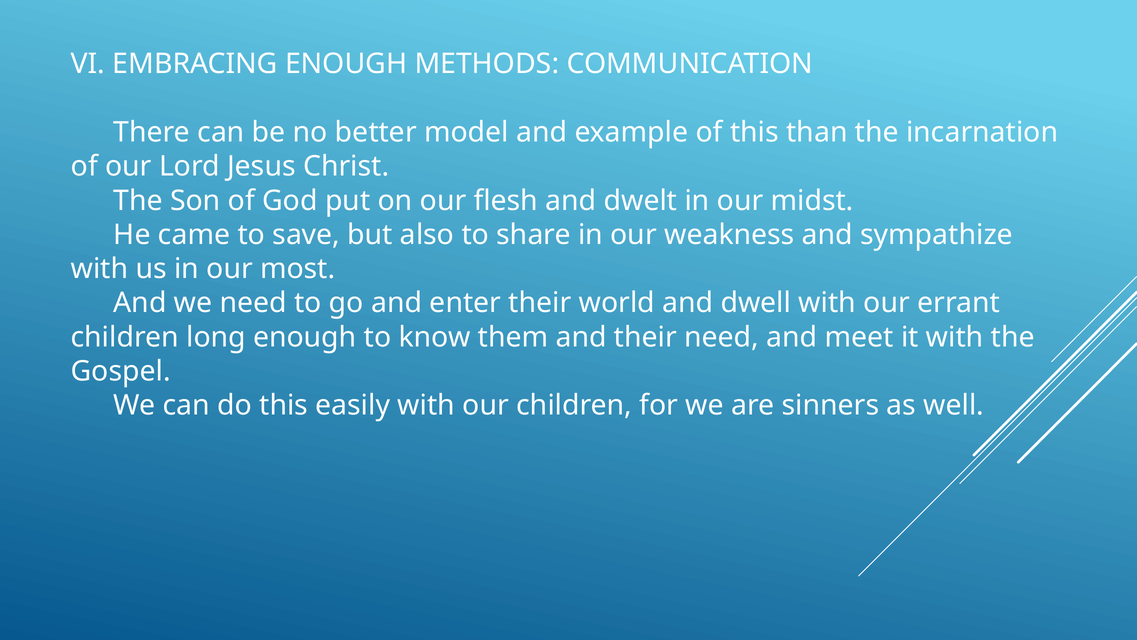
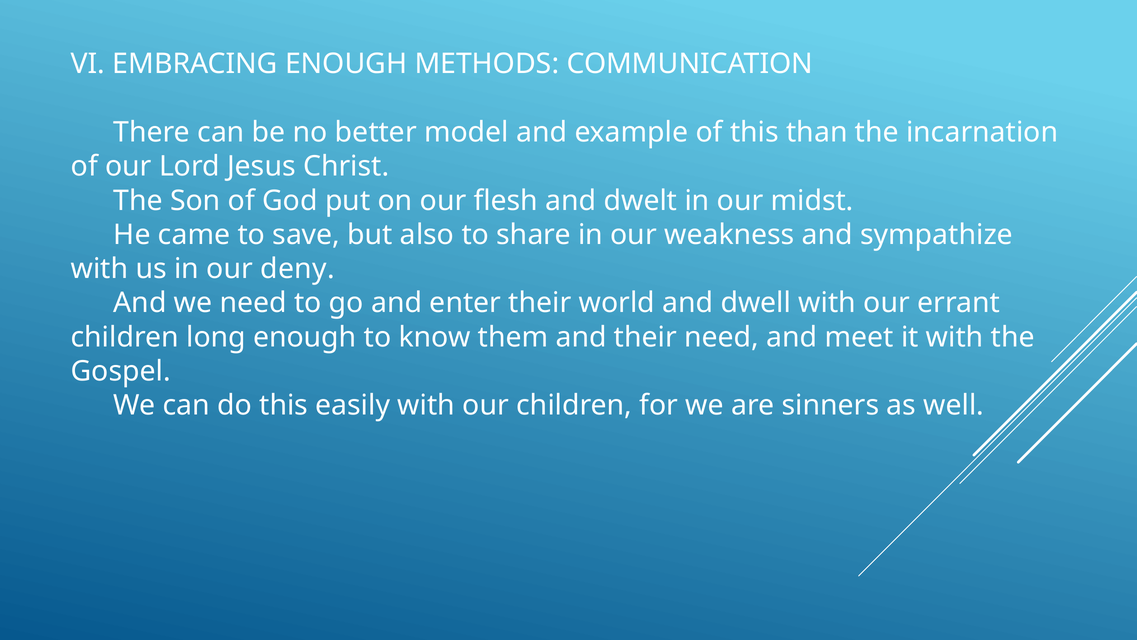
most: most -> deny (298, 269)
